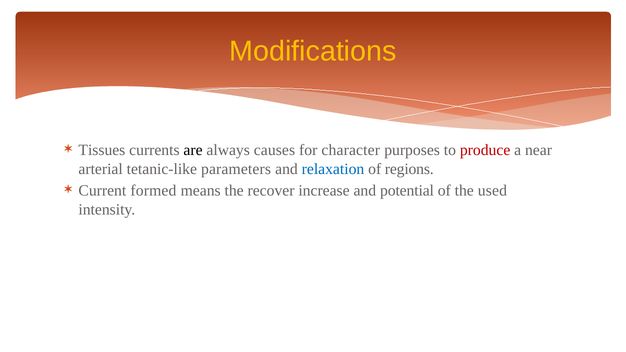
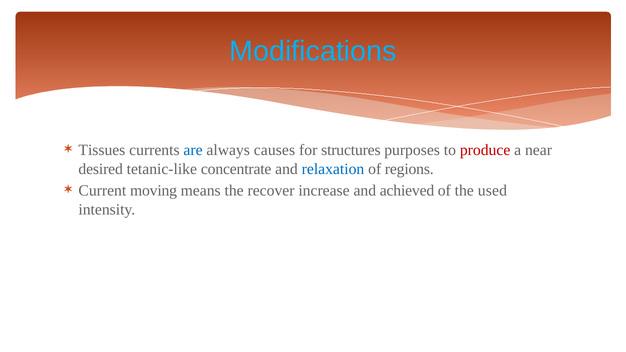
Modifications colour: yellow -> light blue (313, 52)
are colour: black -> blue (193, 150)
character: character -> structures (351, 150)
arterial: arterial -> desired (101, 169)
parameters: parameters -> concentrate (236, 169)
formed: formed -> moving (154, 191)
potential: potential -> achieved (407, 191)
